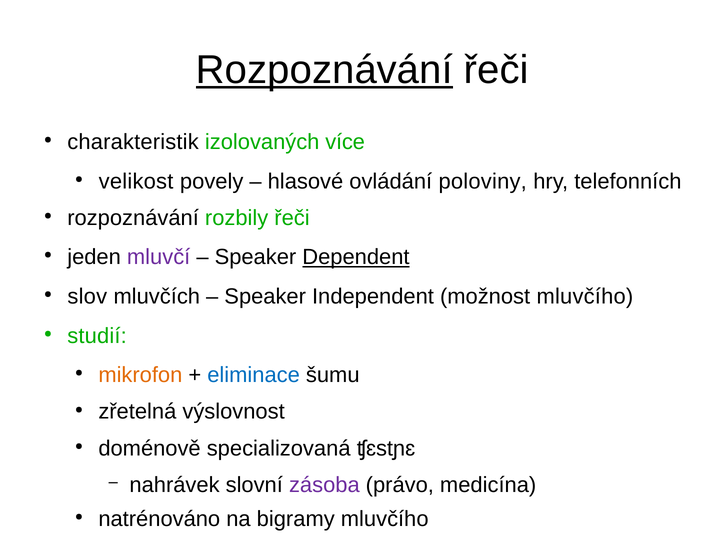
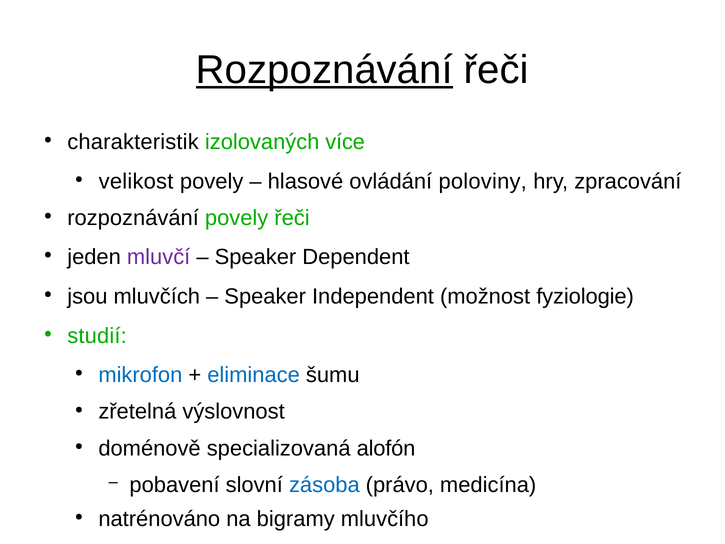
telefonních: telefonních -> zpracování (628, 181)
rozpoznávání rozbily: rozbily -> povely (237, 218)
Dependent underline: present -> none (356, 257)
slov: slov -> jsou (87, 296)
možnost mluvčího: mluvčího -> fyziologie (585, 296)
mikrofon colour: orange -> blue (140, 375)
ʧɛstɲɛ: ʧɛstɲɛ -> alofón (386, 448)
nahrávek: nahrávek -> pobavení (175, 485)
zásoba colour: purple -> blue (324, 485)
